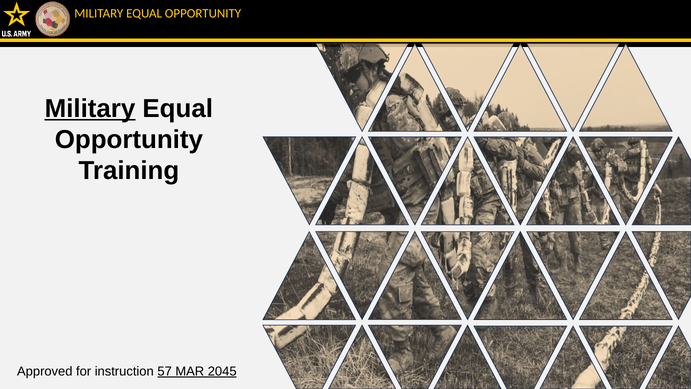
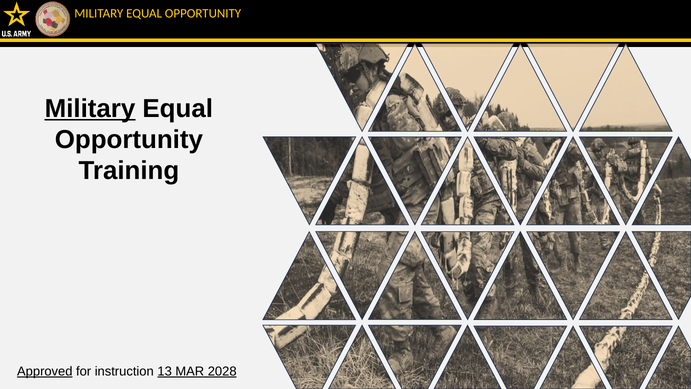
Approved underline: none -> present (45, 371)
57: 57 -> 13 (165, 371)
2045: 2045 -> 2028 (222, 371)
